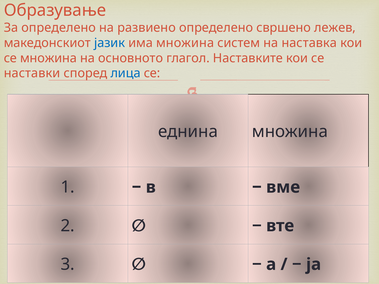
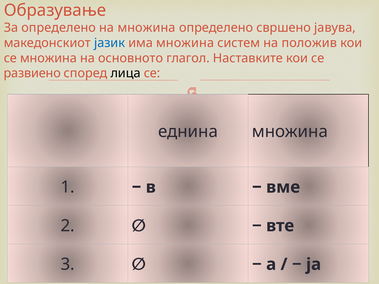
на развиено: развиено -> множина (146, 28)
лежев: лежев -> јавува (335, 28)
наставка: наставка -> положив (309, 43)
наставки: наставки -> развиено (32, 73)
лица colour: blue -> black (126, 73)
